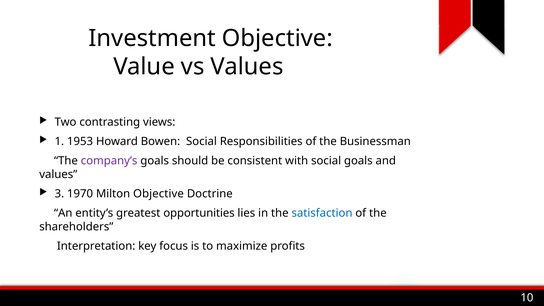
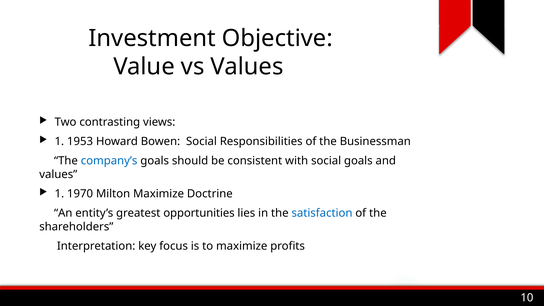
company’s colour: purple -> blue (109, 161)
3: 3 -> 1 (59, 194)
Milton Objective: Objective -> Maximize (159, 194)
